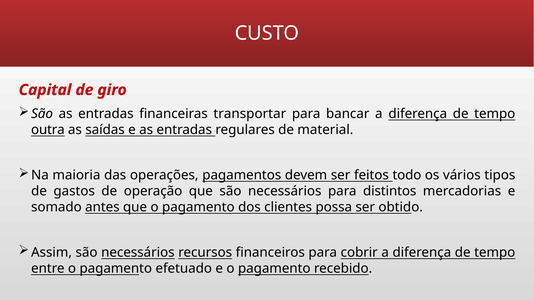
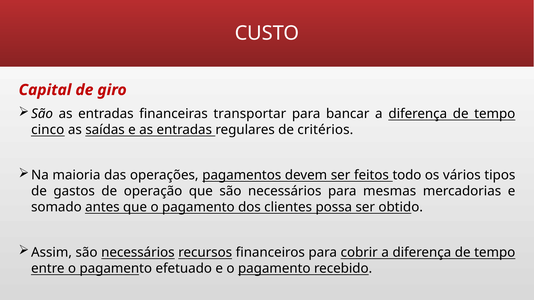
outra: outra -> cinco (48, 130)
material: material -> critérios (325, 130)
distintos: distintos -> mesmas (390, 191)
